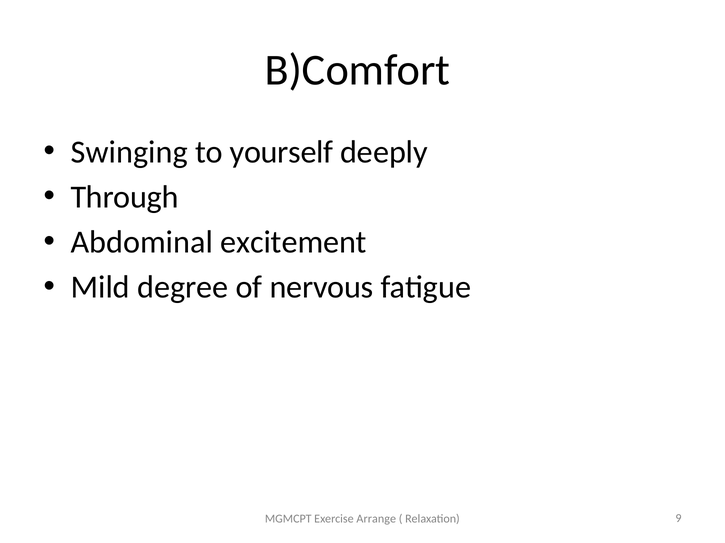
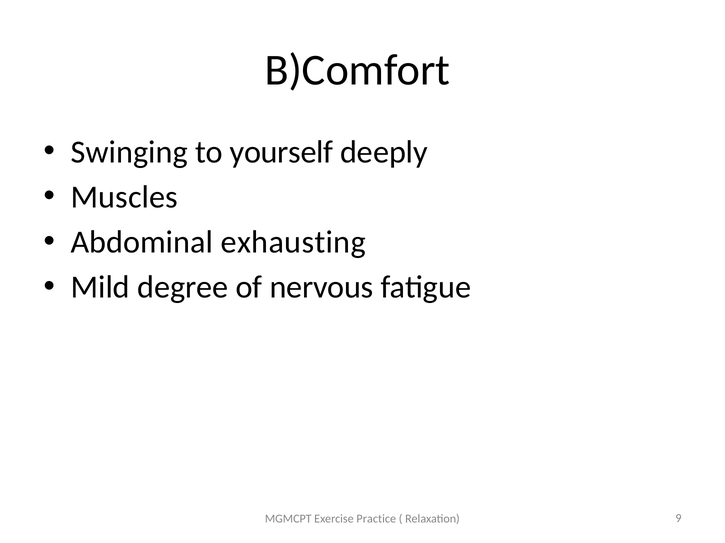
Through: Through -> Muscles (124, 197)
excitement: excitement -> exhausting (293, 242)
Arrange: Arrange -> Practice (376, 519)
